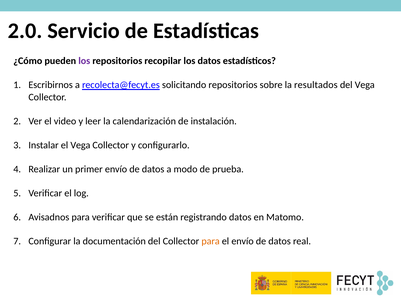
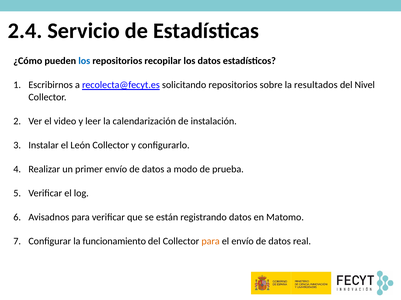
2.0: 2.0 -> 2.4 (25, 31)
los colour: purple -> blue (84, 61)
del Vega: Vega -> Nivel (365, 85)
el Vega: Vega -> León (80, 146)
documentación: documentación -> funcionamiento (114, 242)
